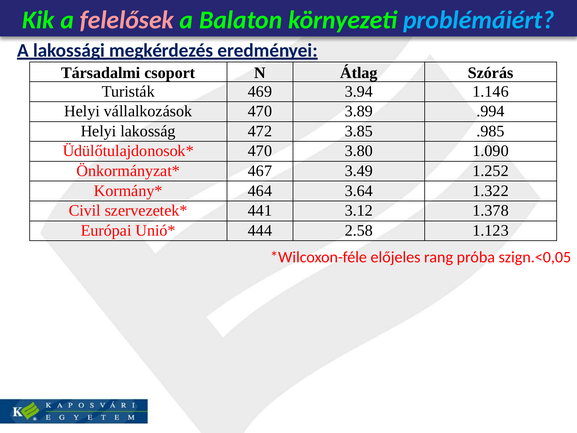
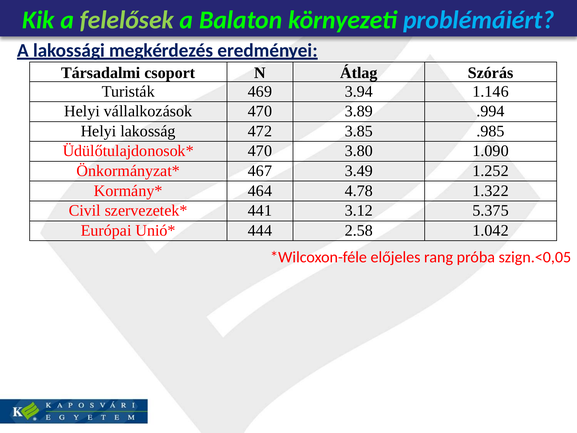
felelősek colour: pink -> light green (127, 20)
3.64: 3.64 -> 4.78 (359, 191)
1.378: 1.378 -> 5.375 (491, 210)
1.123: 1.123 -> 1.042 (491, 230)
